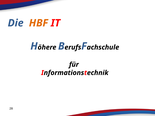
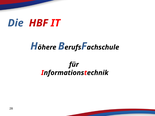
HBF colour: orange -> red (38, 23)
